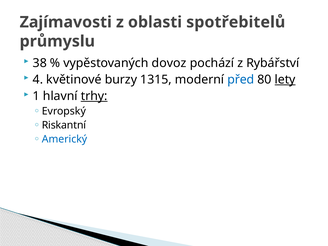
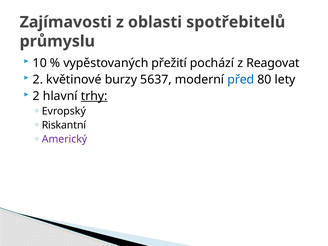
38: 38 -> 10 (40, 63)
dovoz: dovoz -> přežití (169, 63)
Rybářství: Rybářství -> Reagovat (273, 63)
4: 4 -> 2 (38, 80)
1315: 1315 -> 5637 (156, 80)
lety underline: present -> none (285, 80)
1: 1 -> 2 (36, 96)
Americký colour: blue -> purple (65, 139)
